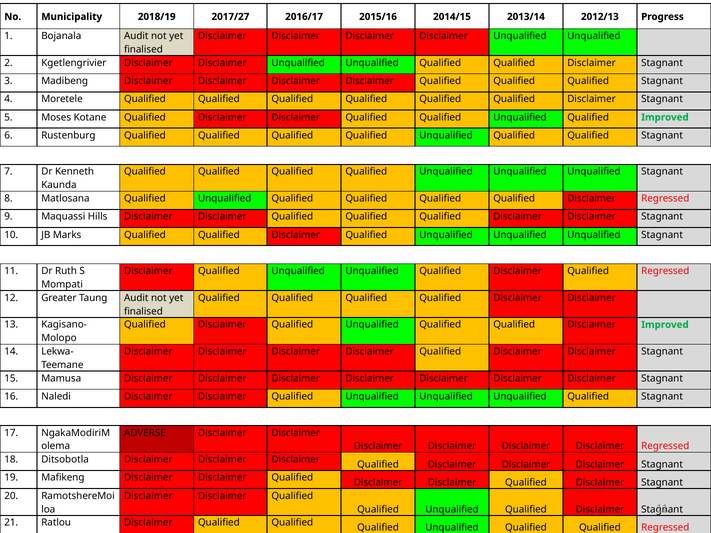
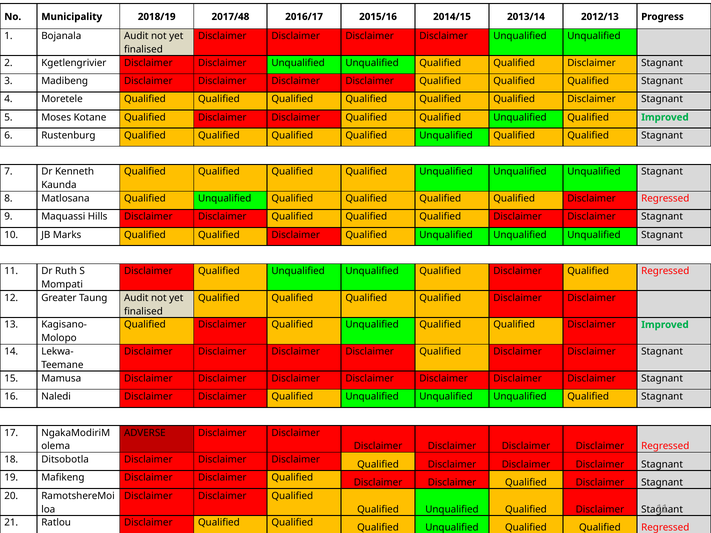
2017/27: 2017/27 -> 2017/48 (230, 17)
